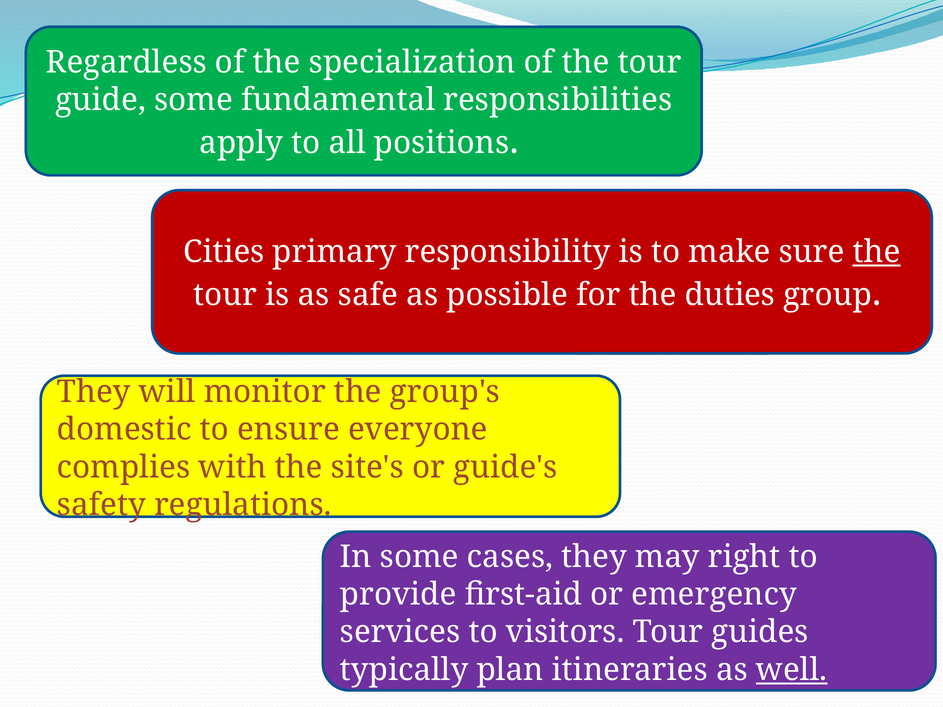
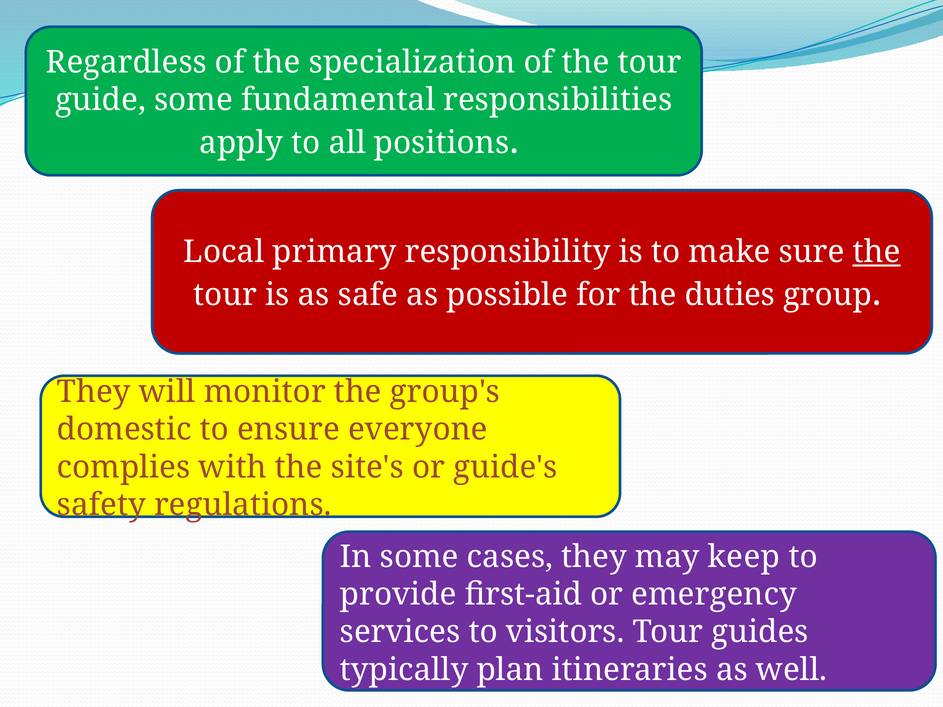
Cities: Cities -> Local (224, 252)
right: right -> keep (744, 557)
well underline: present -> none (792, 670)
